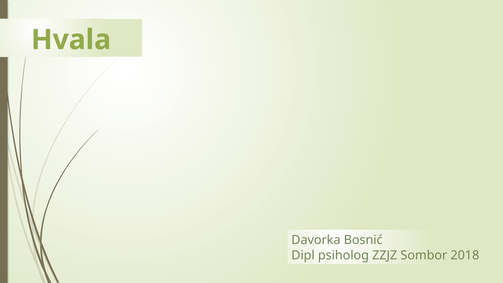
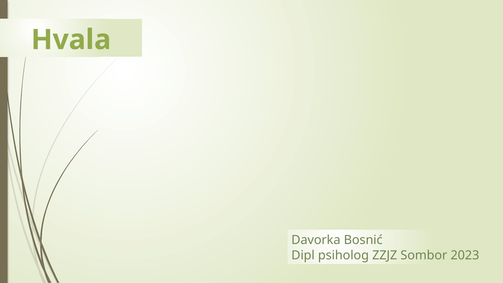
2018: 2018 -> 2023 (465, 255)
